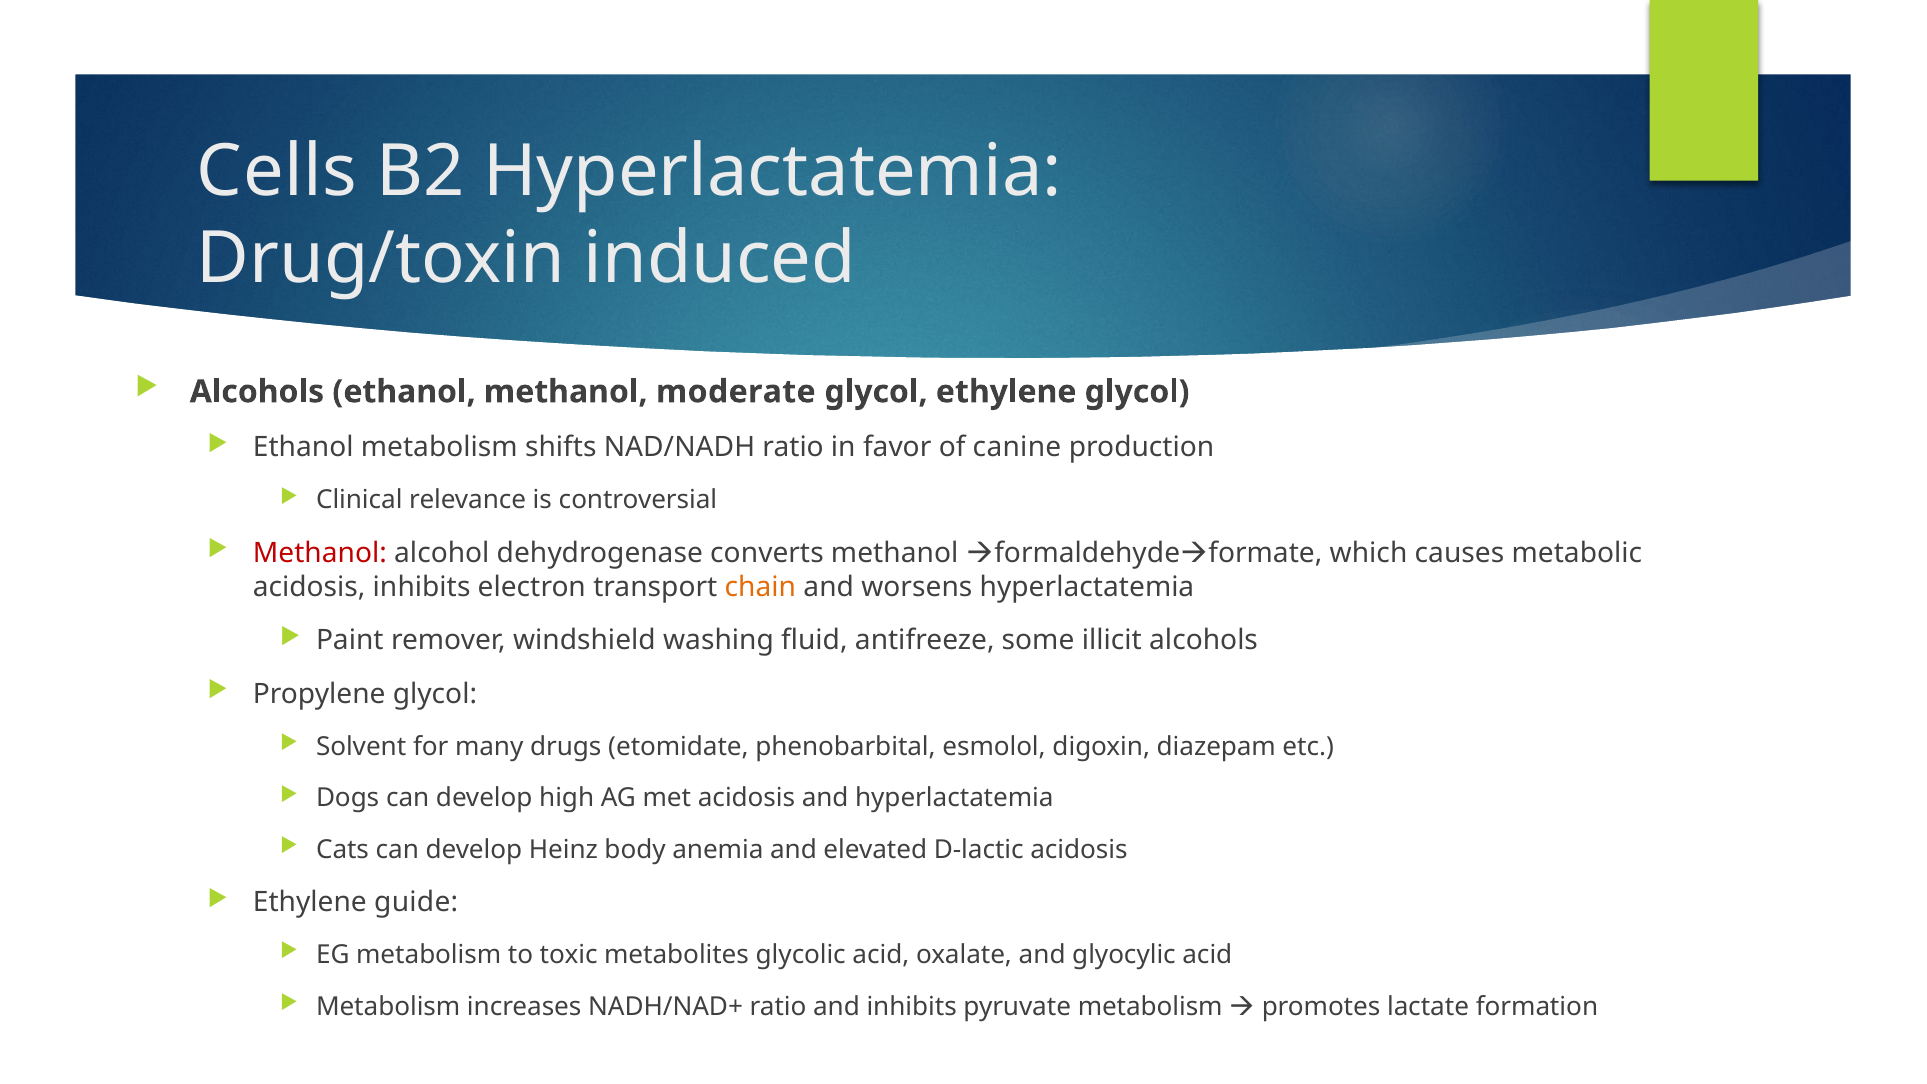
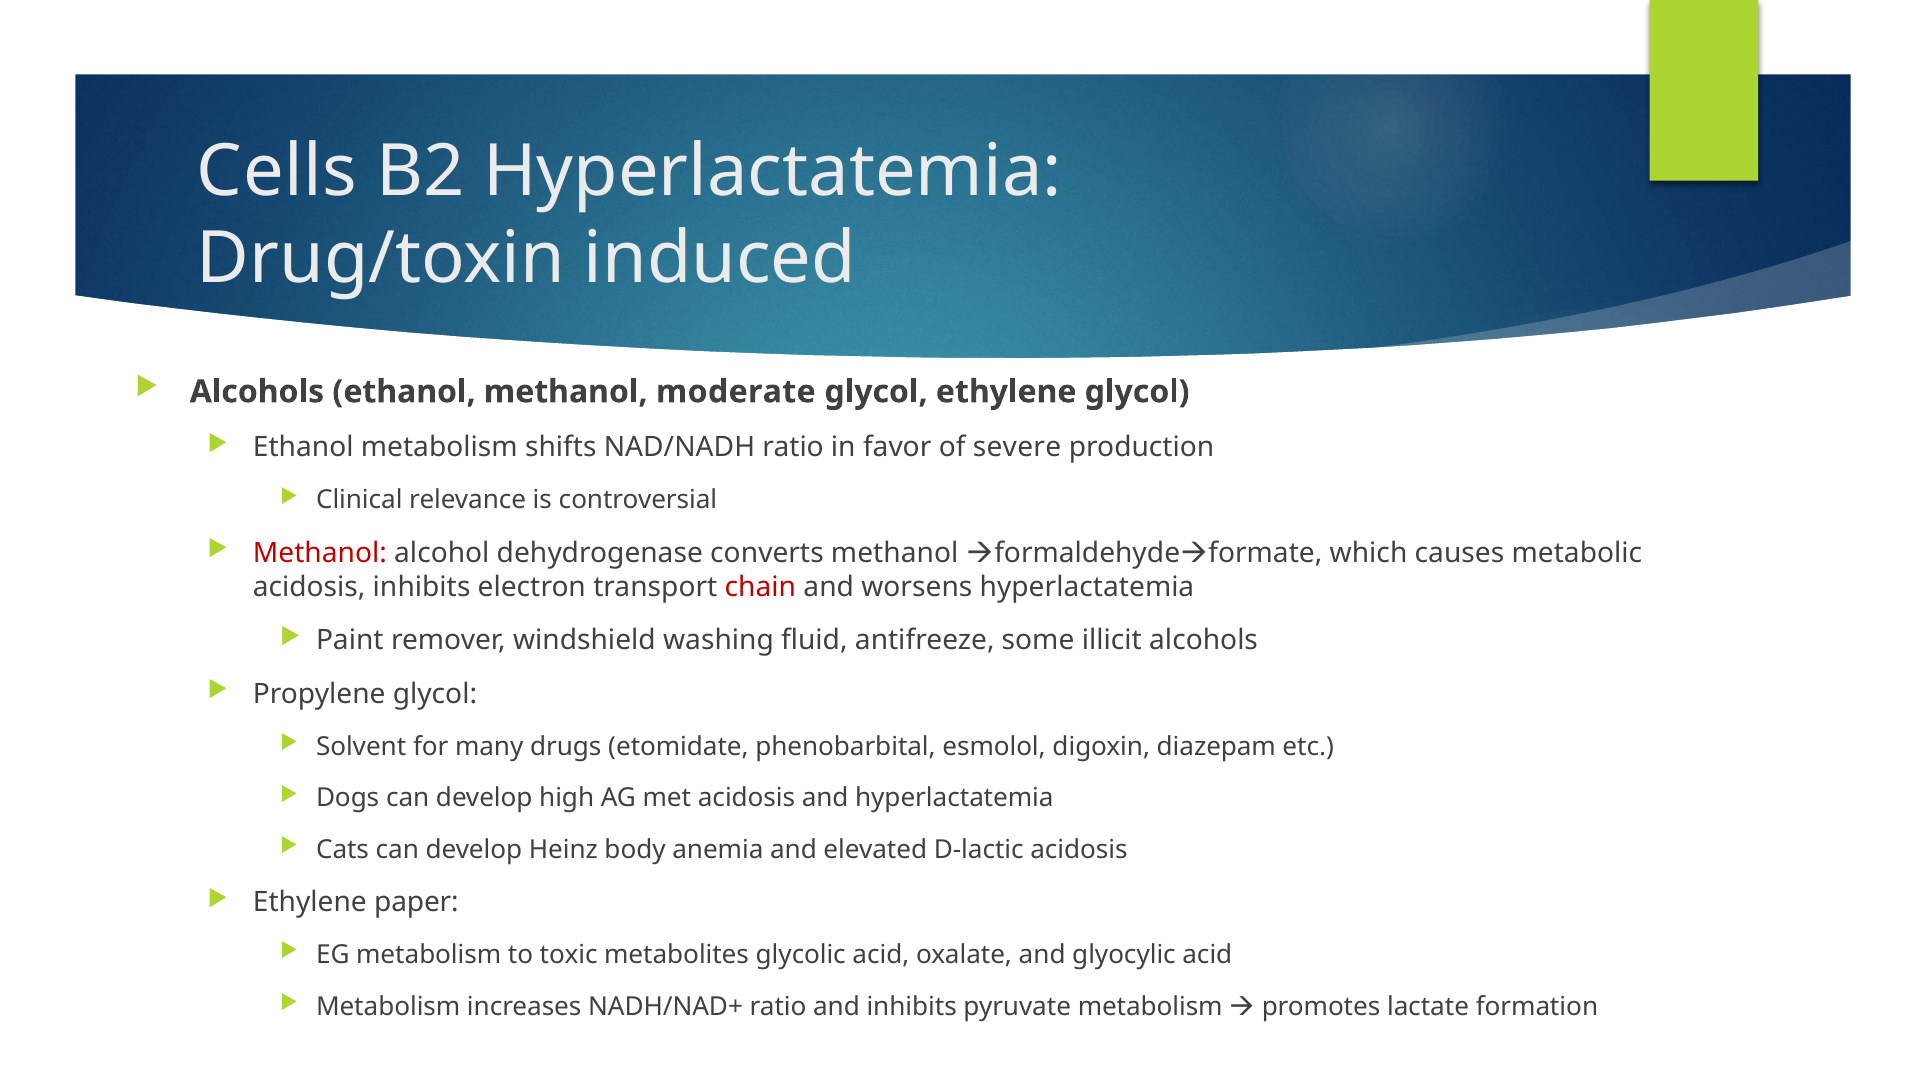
canine: canine -> severe (1017, 448)
chain colour: orange -> red (760, 587)
guide: guide -> paper (416, 902)
